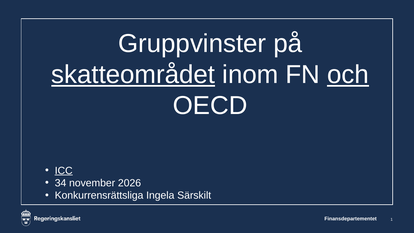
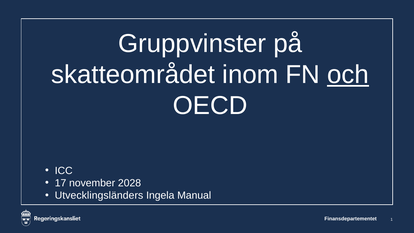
skatteområdet underline: present -> none (133, 75)
ICC underline: present -> none (64, 171)
34: 34 -> 17 (61, 183)
2026: 2026 -> 2028 (130, 183)
Konkurrensrättsliga: Konkurrensrättsliga -> Utvecklingsländers (99, 195)
Särskilt: Särskilt -> Manual (194, 195)
